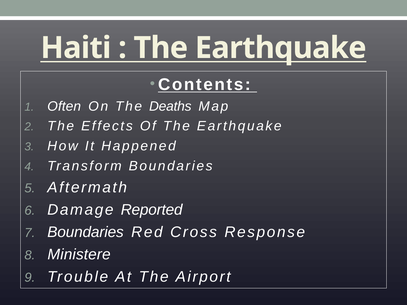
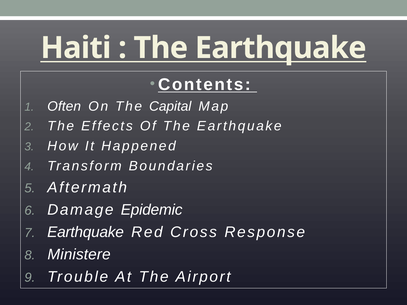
Deaths: Deaths -> Capital (170, 106)
Reported: Reported -> Epidemic (152, 210)
Boundaries: Boundaries -> Earthquake (86, 232)
